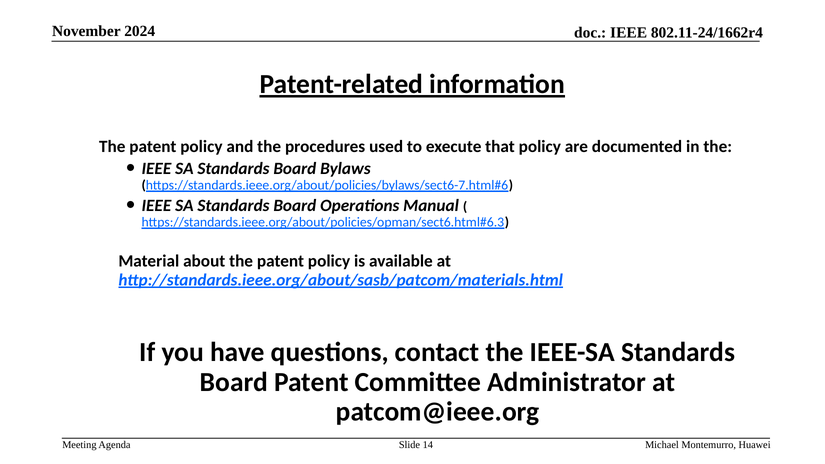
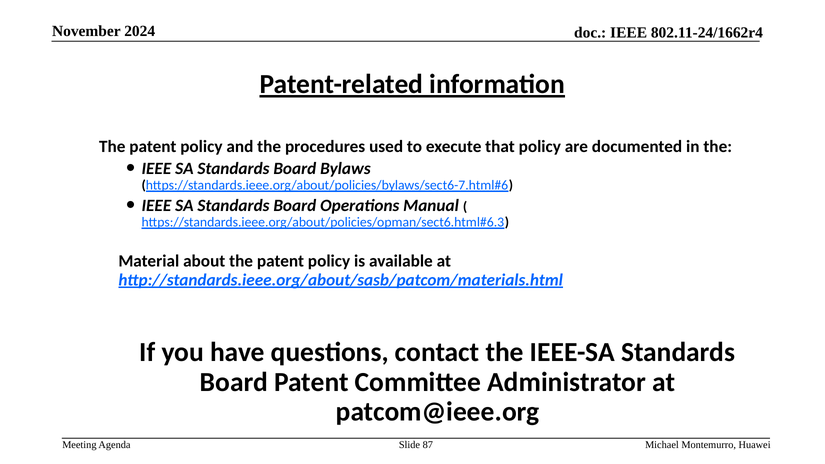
14: 14 -> 87 (428, 445)
